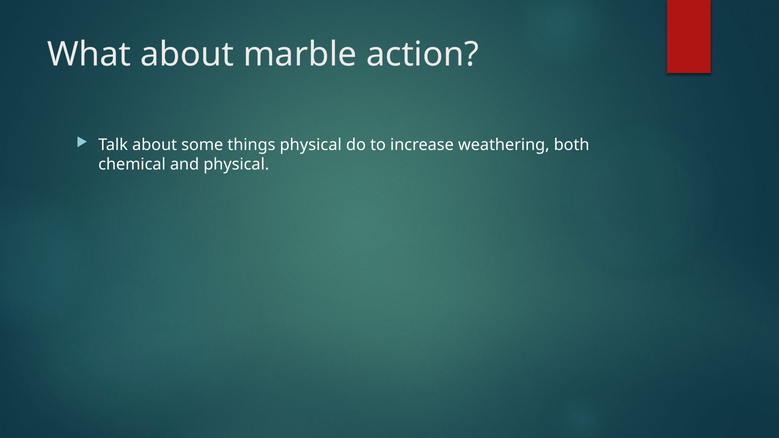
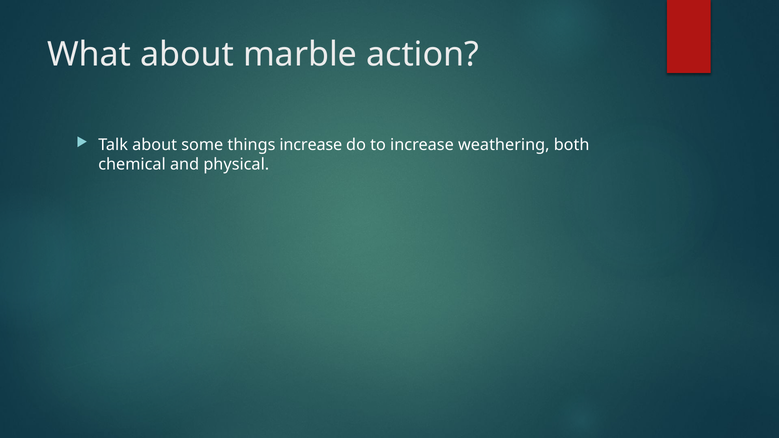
things physical: physical -> increase (311, 145)
